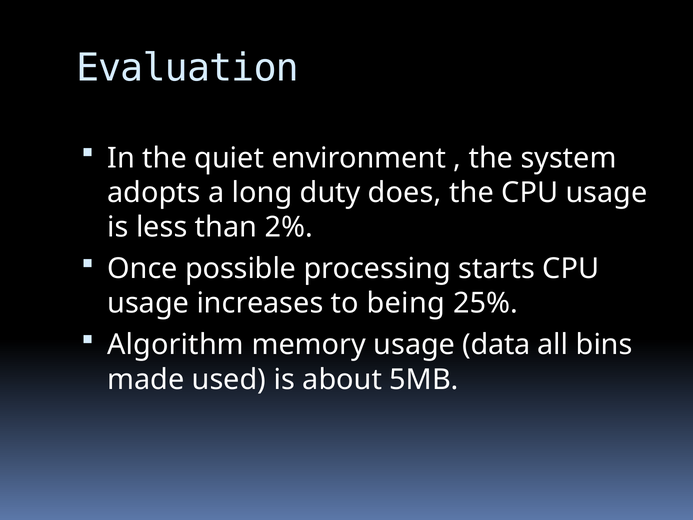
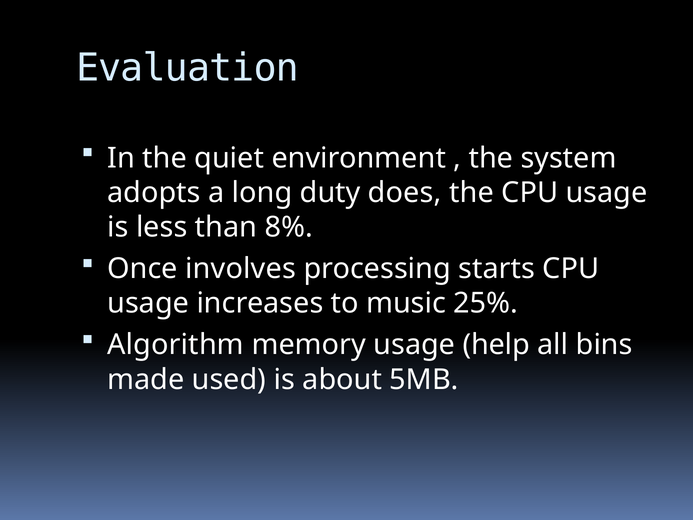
2%: 2% -> 8% (289, 227)
possible: possible -> involves (241, 269)
being: being -> music (406, 303)
data: data -> help (496, 345)
